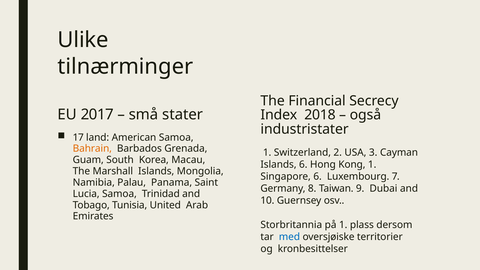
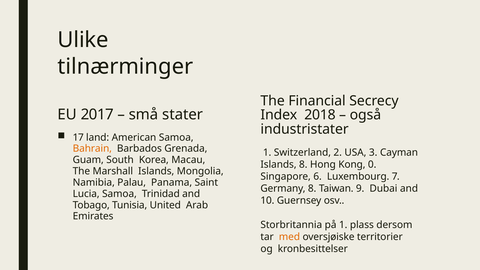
Islands 6: 6 -> 8 (303, 164)
Kong 1: 1 -> 0 (372, 164)
med colour: blue -> orange (289, 237)
